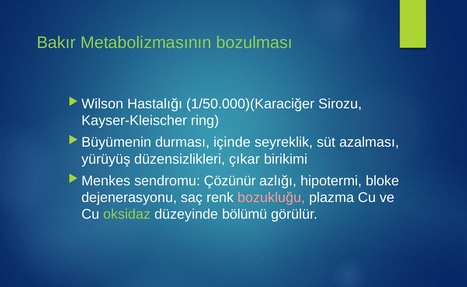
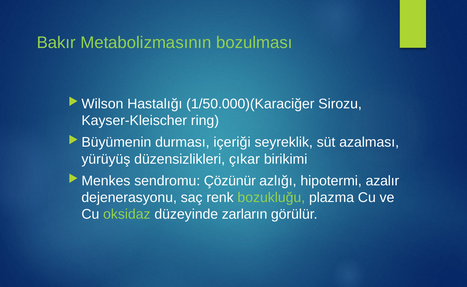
içinde: içinde -> içeriği (232, 142)
bloke: bloke -> azalır (382, 181)
bozukluğu colour: pink -> light green (271, 197)
bölümü: bölümü -> zarların (245, 214)
